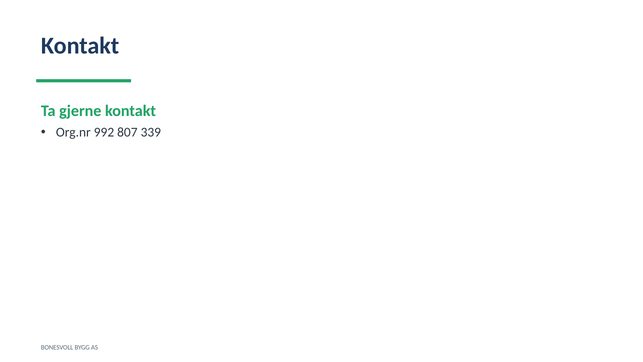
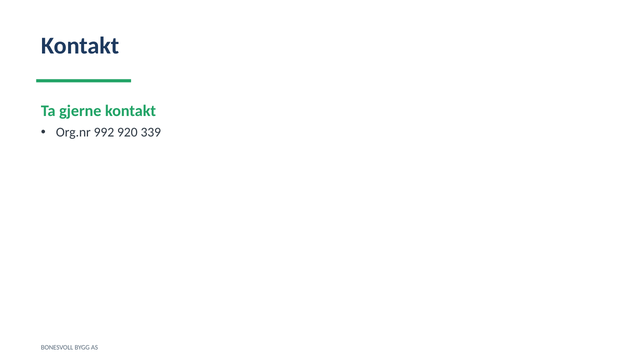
807: 807 -> 920 (127, 132)
